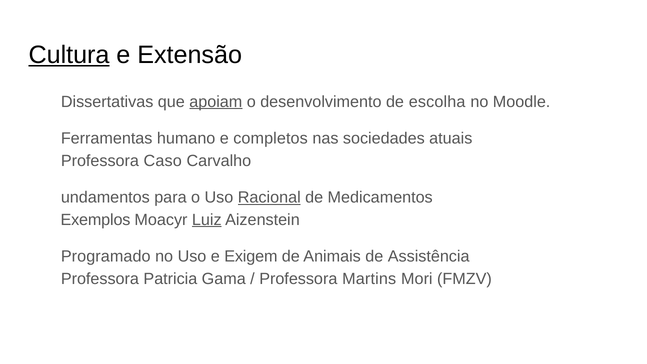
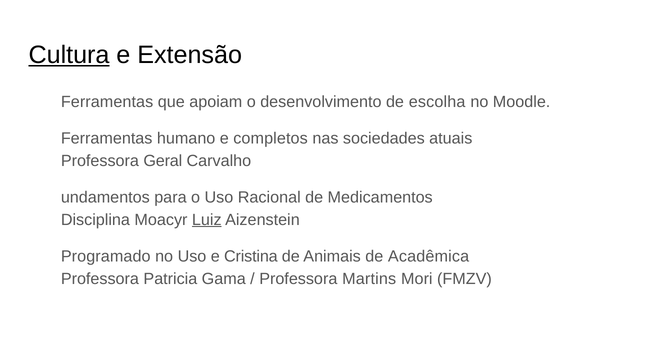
Dissertativas: Dissertativas -> Ferramentas (107, 102)
apoiam underline: present -> none (216, 102)
Caso: Caso -> Geral (163, 161)
Racional underline: present -> none (269, 197)
Exemplos: Exemplos -> Disciplina (95, 220)
Exigem: Exigem -> Cristina (251, 256)
Assistência: Assistência -> Acadêmica (429, 256)
